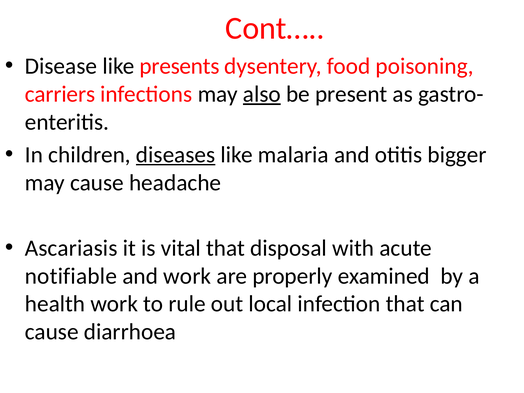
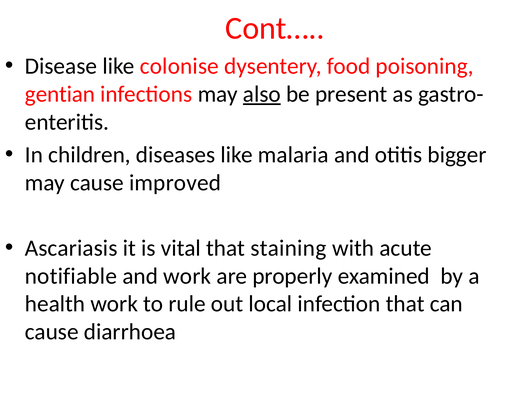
presents: presents -> colonise (179, 66)
carriers: carriers -> gentian (60, 94)
diseases underline: present -> none (176, 155)
headache: headache -> improved (175, 183)
disposal: disposal -> staining (288, 248)
